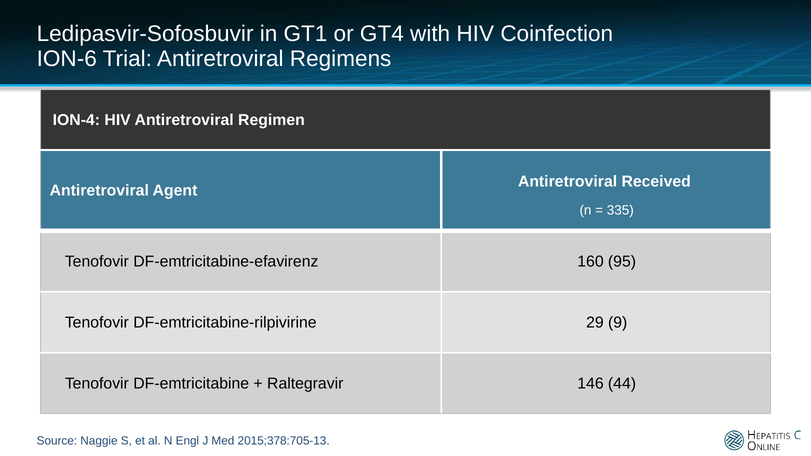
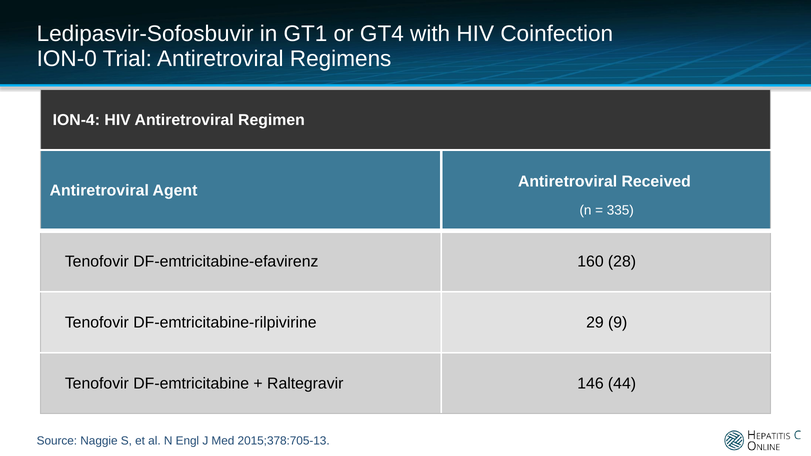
ION-6: ION-6 -> ION-0 (67, 59)
95: 95 -> 28 (622, 262)
